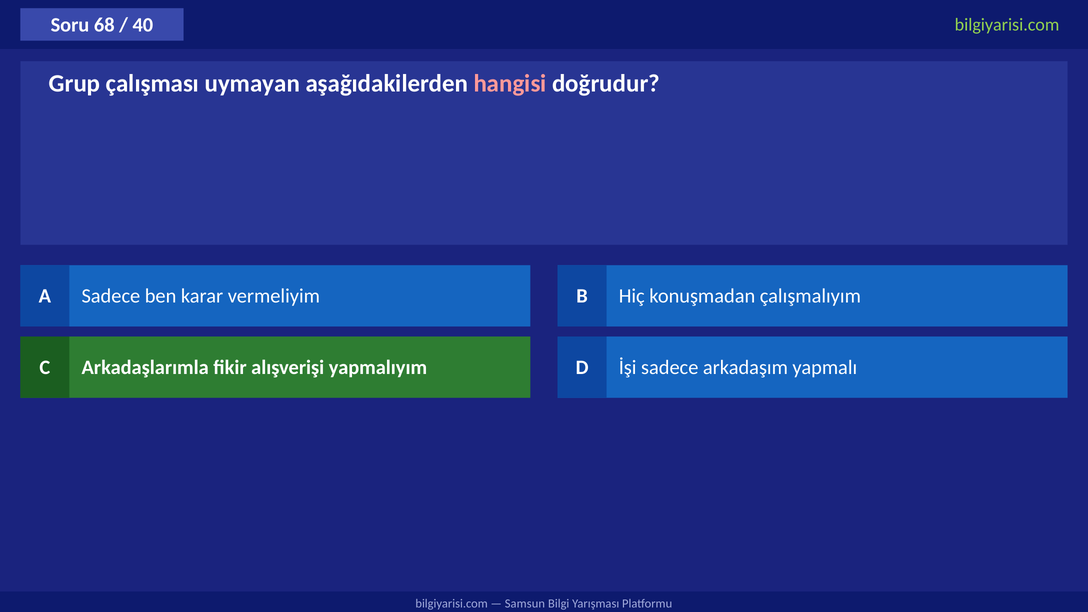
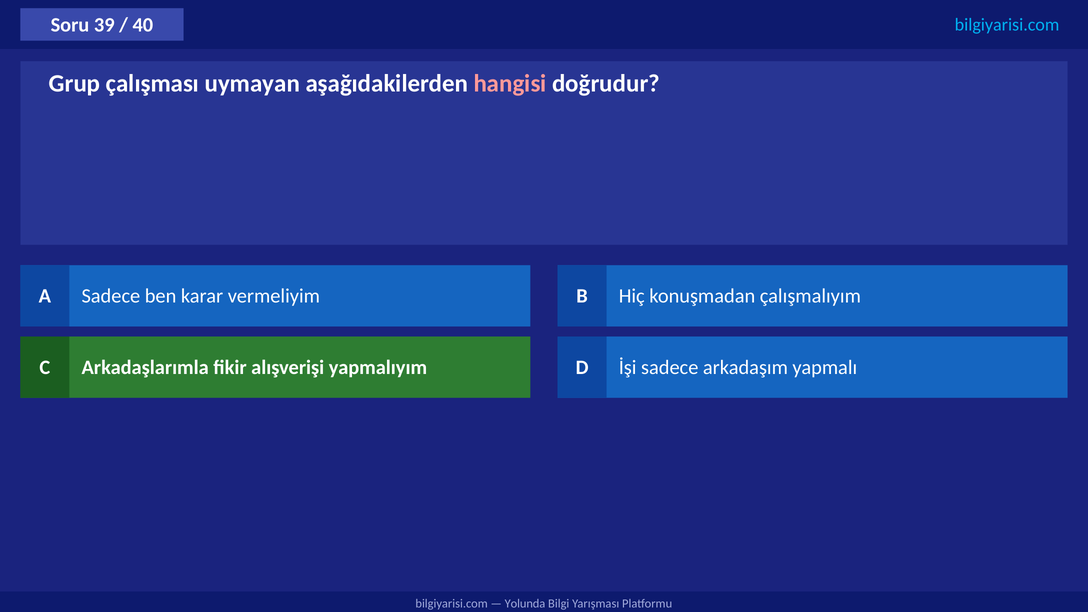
68: 68 -> 39 (104, 25)
bilgiyarisi.com colour: light green -> light blue (1007, 25)
Samsun: Samsun -> Yolunda (525, 604)
